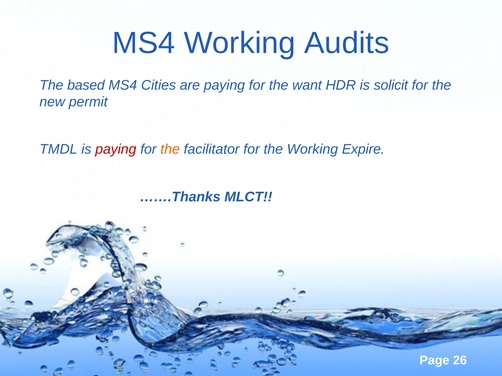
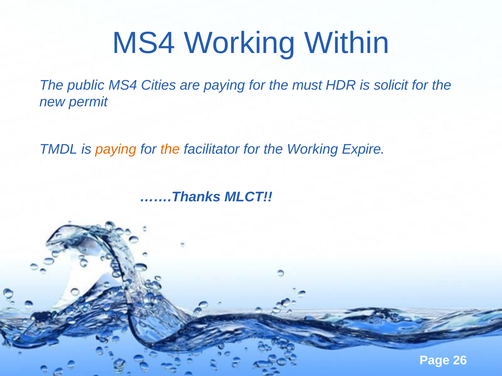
Audits: Audits -> Within (347, 43)
based: based -> public (86, 85)
want: want -> must (307, 85)
paying colour: red -> orange (116, 150)
